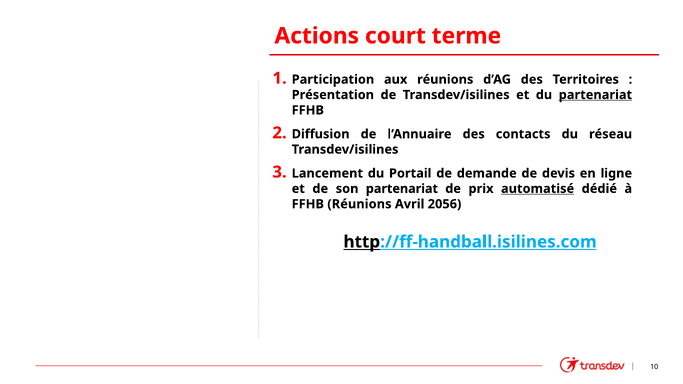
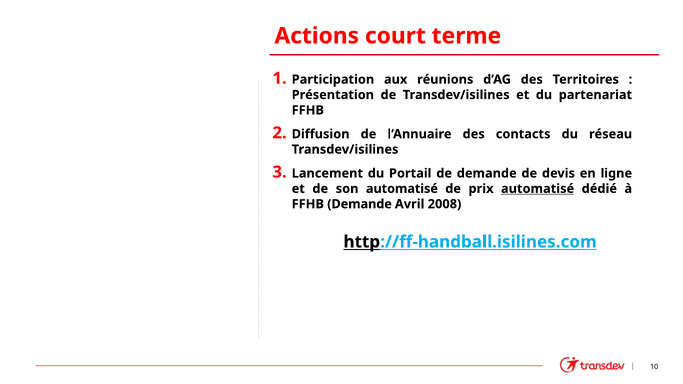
partenariat underline: present -> none (595, 95)
son partenariat: partenariat -> automatisé (402, 189)
FFHB Réunions: Réunions -> Demande (360, 204)
2056: 2056 -> 2008 (445, 204)
